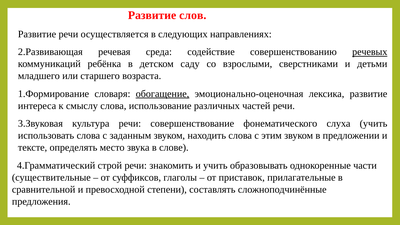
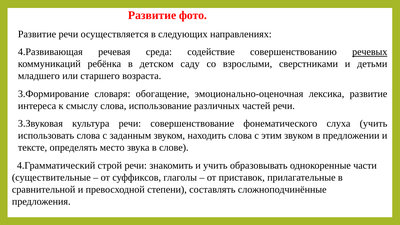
слов: слов -> фото (193, 15)
2.Развивающая: 2.Развивающая -> 4.Развивающая (50, 52)
1.Формирование: 1.Формирование -> 3.Формирование (54, 94)
обогащение underline: present -> none (163, 94)
